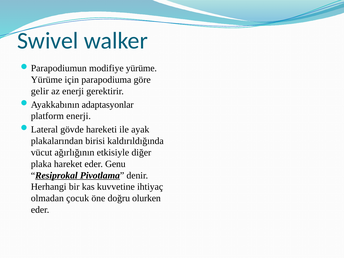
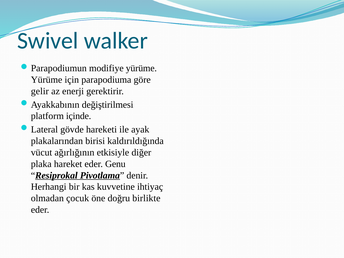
adaptasyonlar: adaptasyonlar -> değiştirilmesi (108, 105)
platform enerji: enerji -> içinde (79, 116)
olurken: olurken -> birlikte (146, 198)
